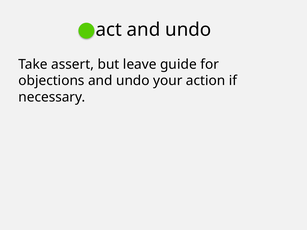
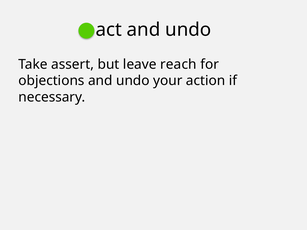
guide: guide -> reach (178, 64)
